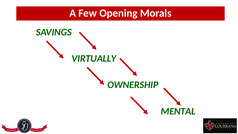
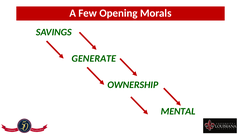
VIRTUALLY: VIRTUALLY -> GENERATE (94, 58)
